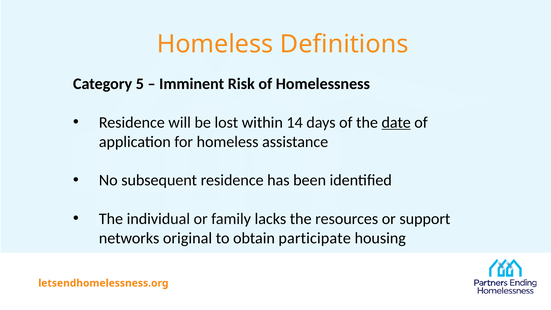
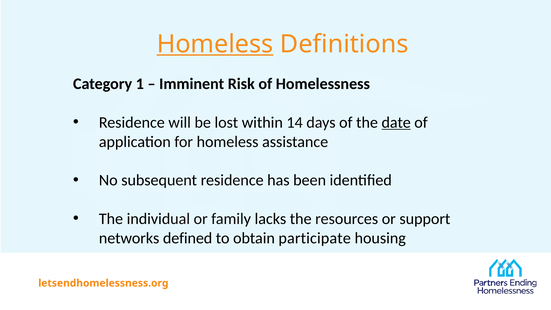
Homeless underline: none -> present (215, 44)
5: 5 -> 1 (140, 84)
original: original -> defined (188, 238)
